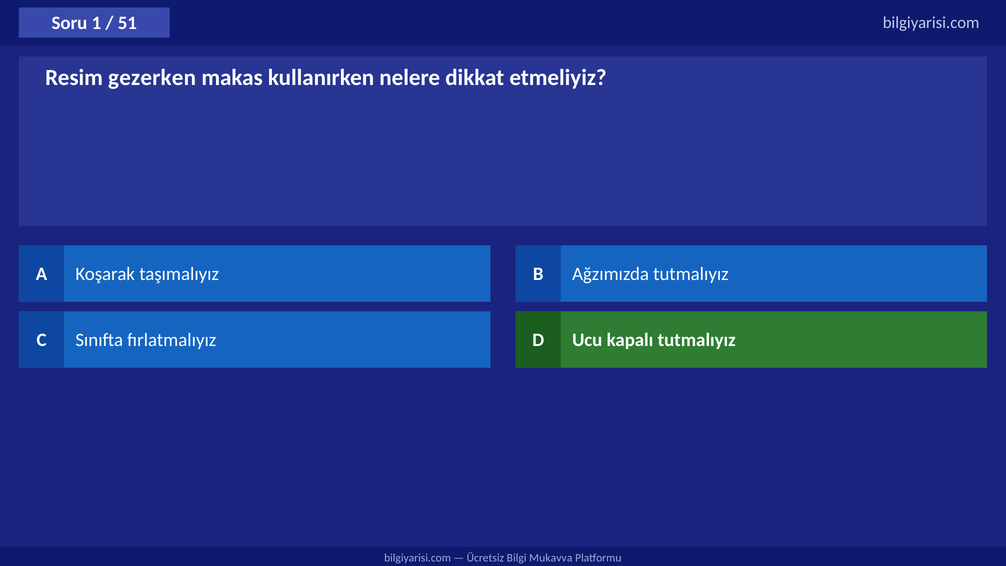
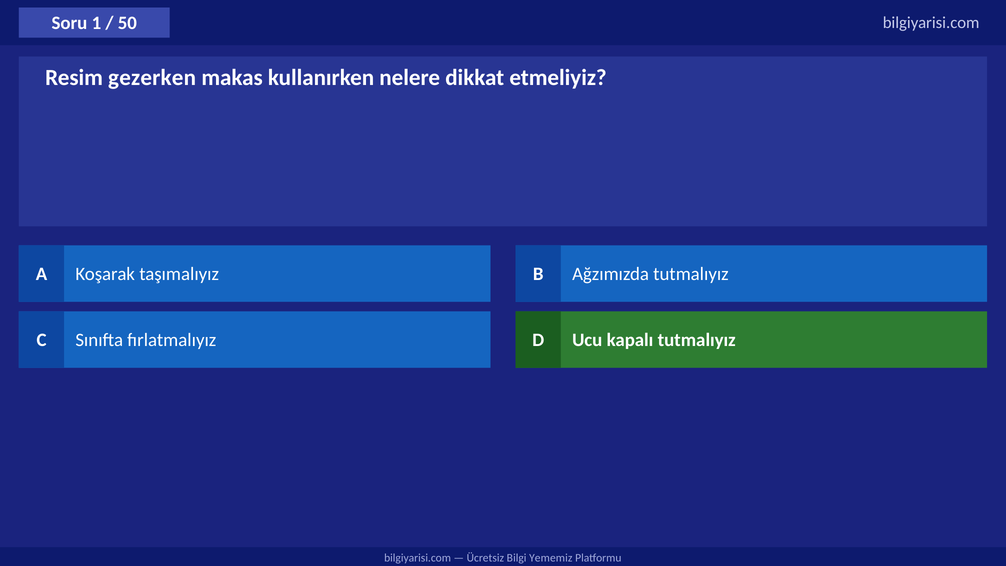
51: 51 -> 50 (127, 23)
Mukavva: Mukavva -> Yememiz (551, 558)
